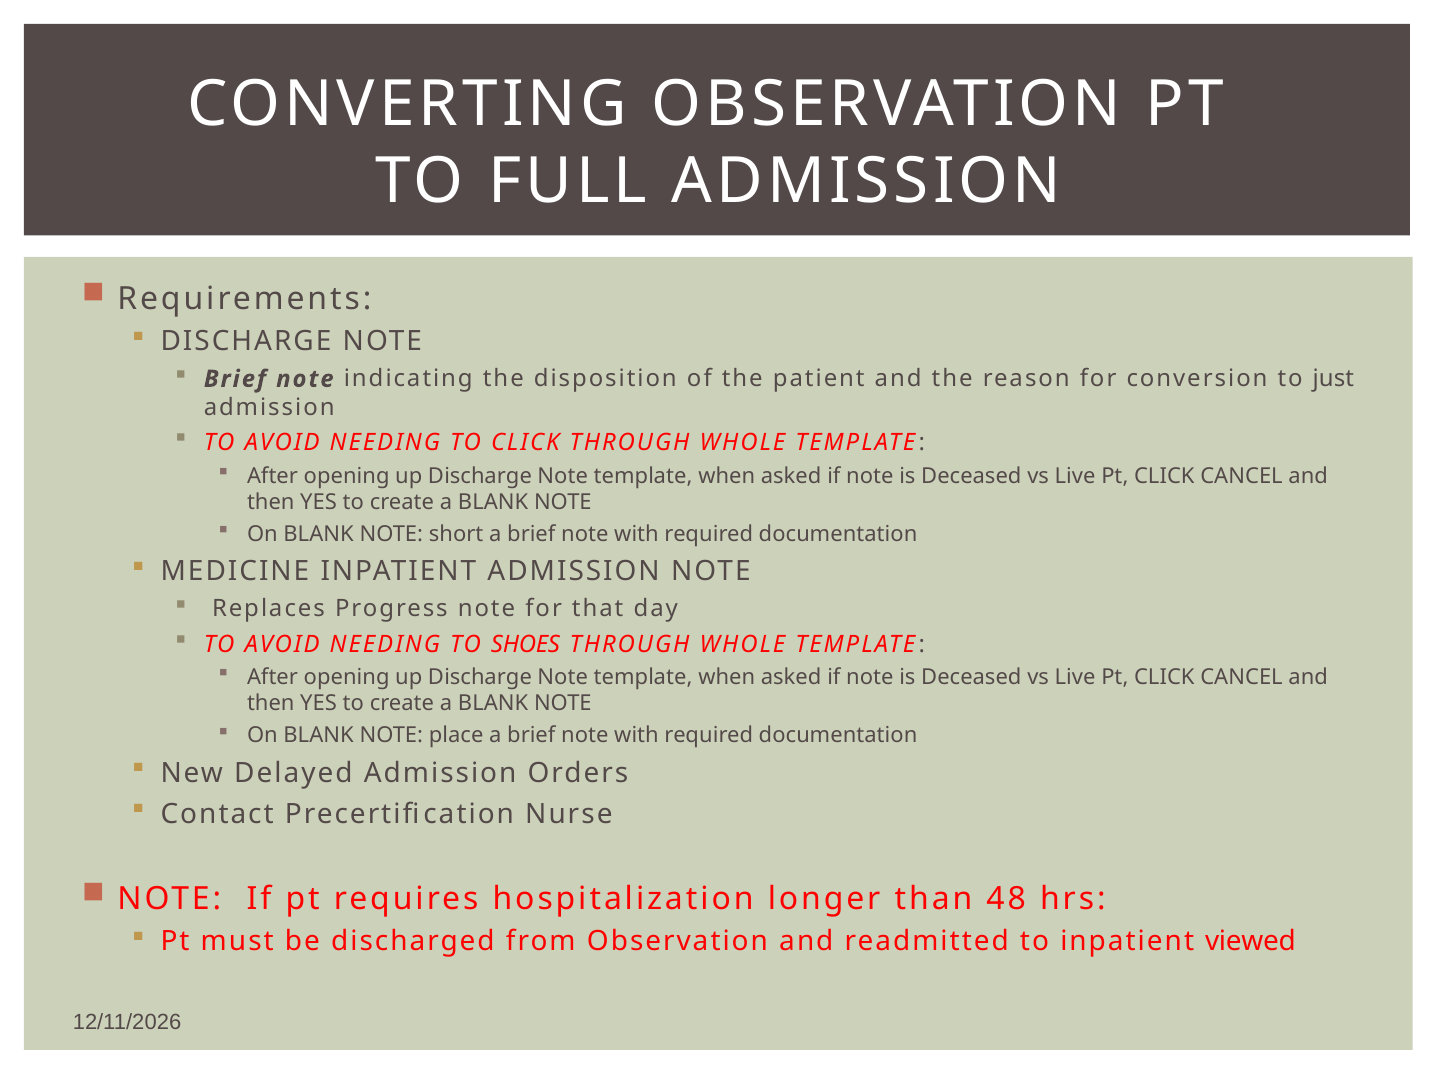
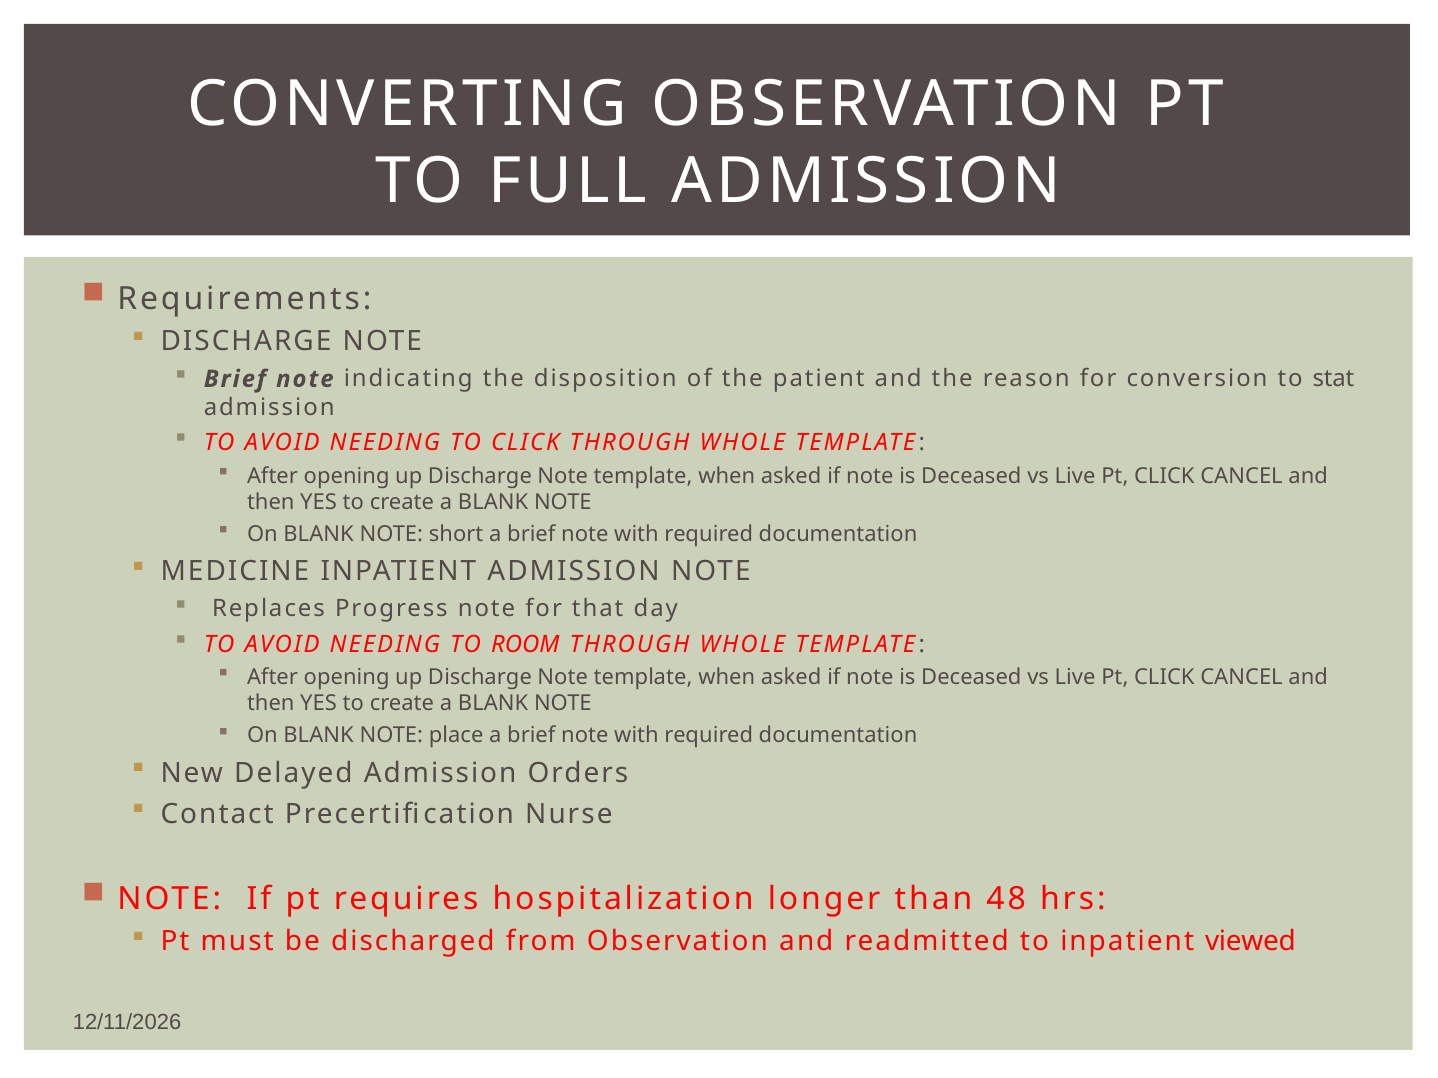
just: just -> stat (1333, 379)
SHOES: SHOES -> ROOM (525, 644)
